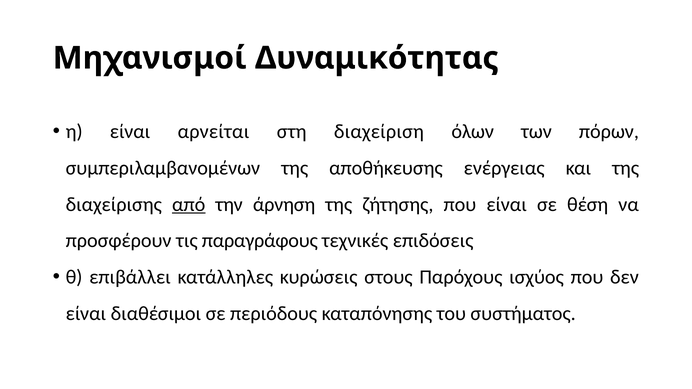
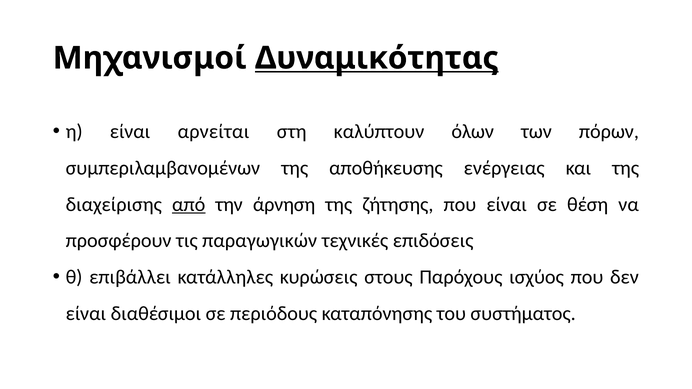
Δυναμικότητας underline: none -> present (377, 58)
διαχείριση: διαχείριση -> καλύπτουν (379, 132)
παραγράφους: παραγράφους -> παραγωγικών (260, 241)
